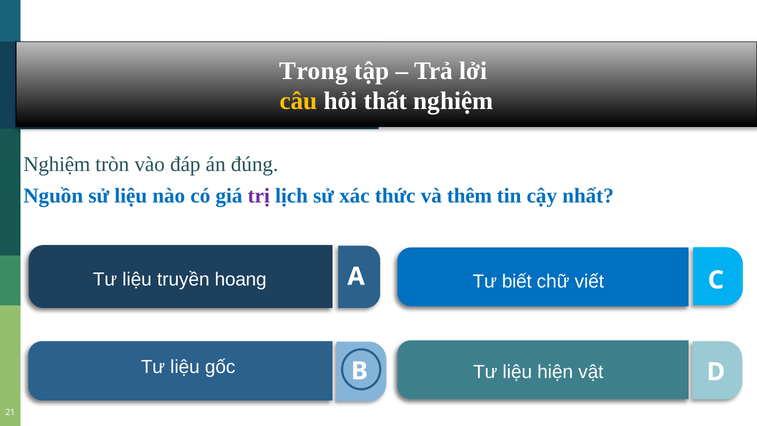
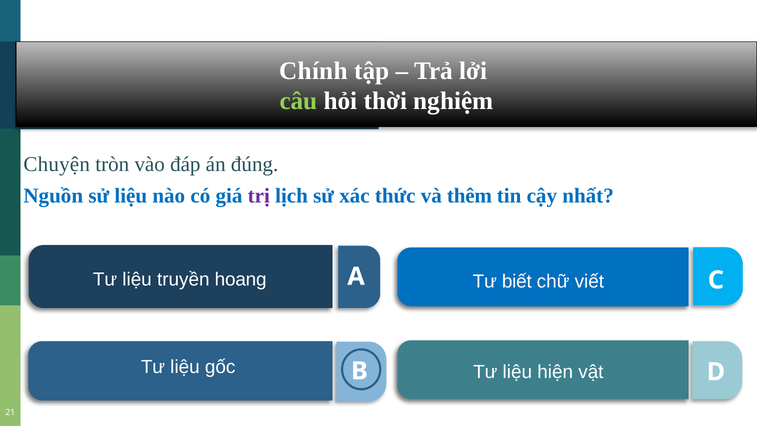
Trong: Trong -> Chính (314, 71)
câu colour: yellow -> light green (299, 101)
thất: thất -> thời (385, 101)
Nghiệm: Nghiệm -> Chuyện (57, 164)
